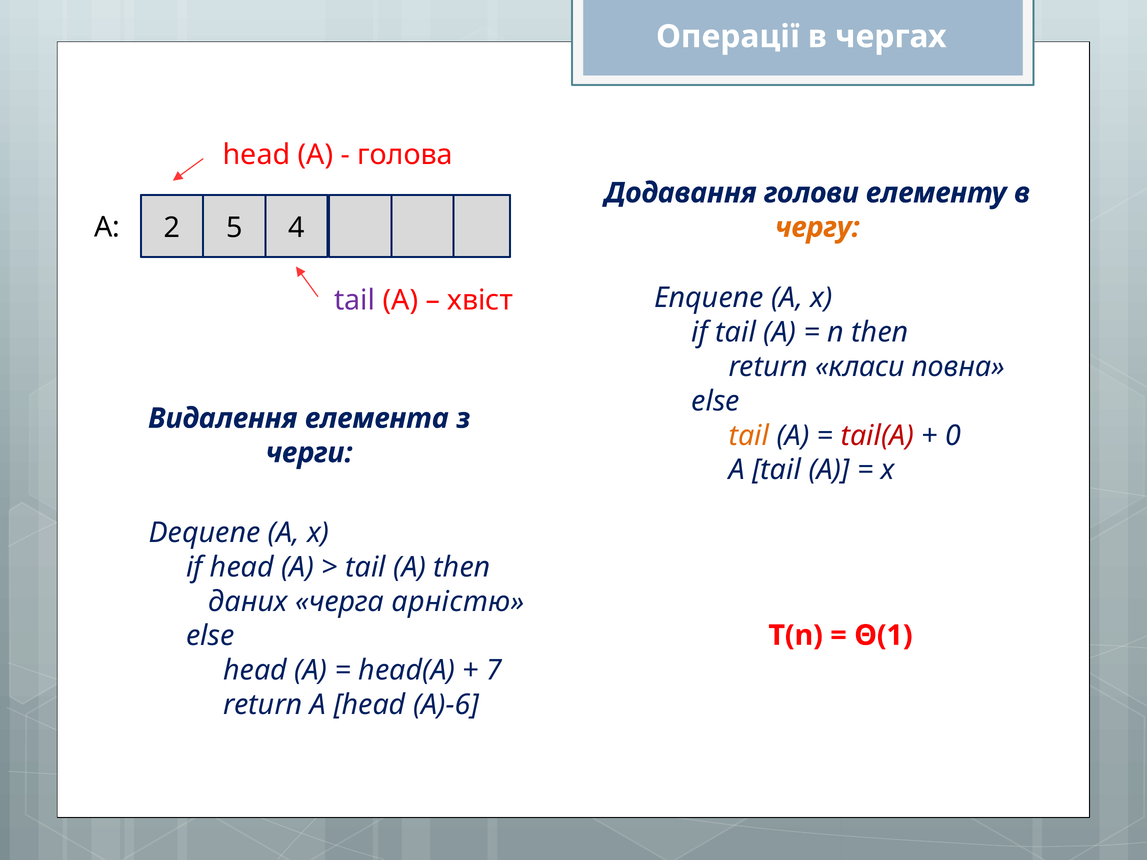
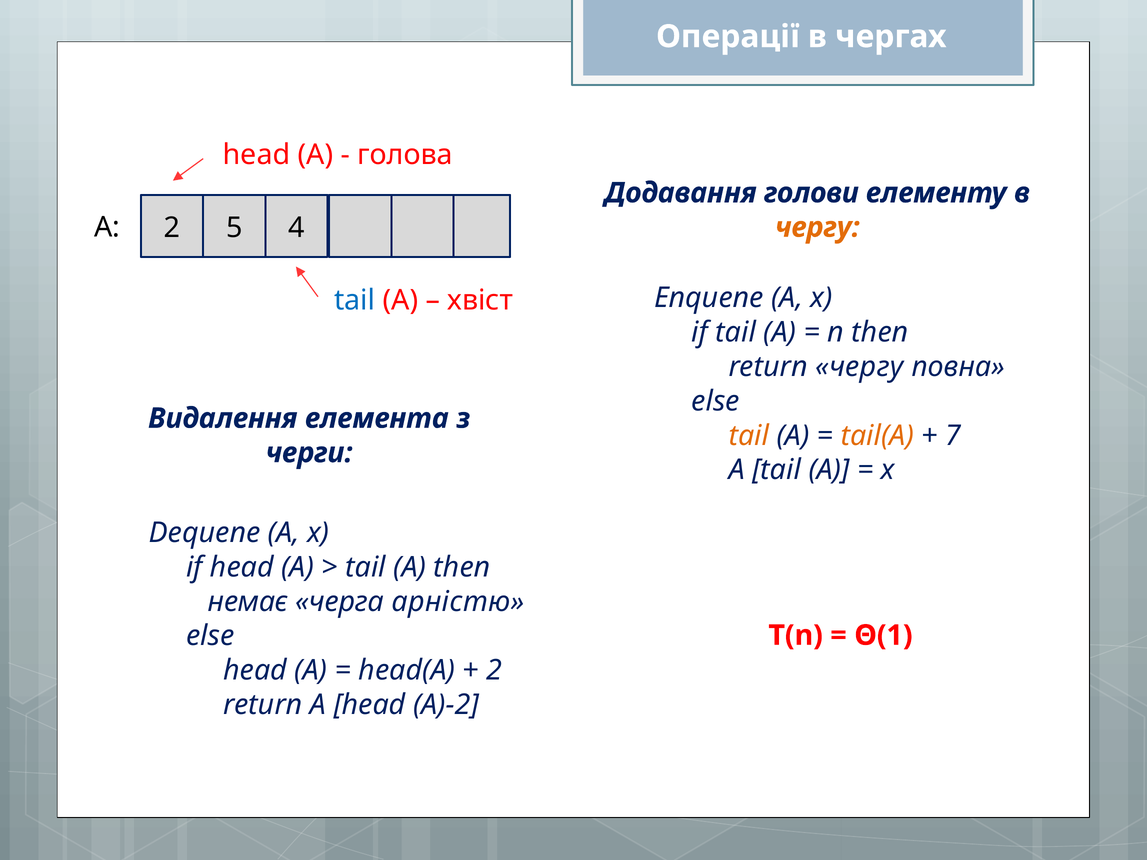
tail colour: purple -> blue (355, 300)
return класи: класи -> чергу (860, 367)
tail(A colour: red -> orange (877, 436)
0: 0 -> 7 (953, 436)
даних: даних -> немає (248, 602)
7: 7 -> 2 (494, 671)
A)-6: A)-6 -> A)-2 (446, 705)
